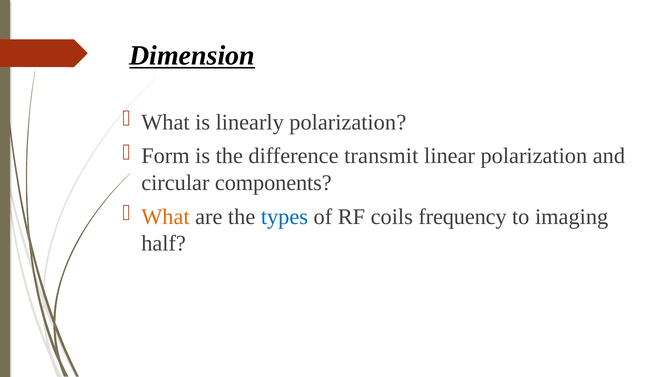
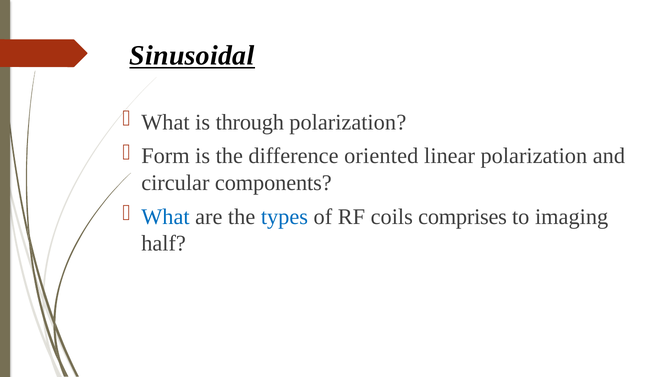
Dimension: Dimension -> Sinusoidal (192, 55)
linearly: linearly -> through (250, 122)
transmit: transmit -> oriented (381, 156)
What colour: orange -> blue (165, 217)
frequency: frequency -> comprises (463, 217)
